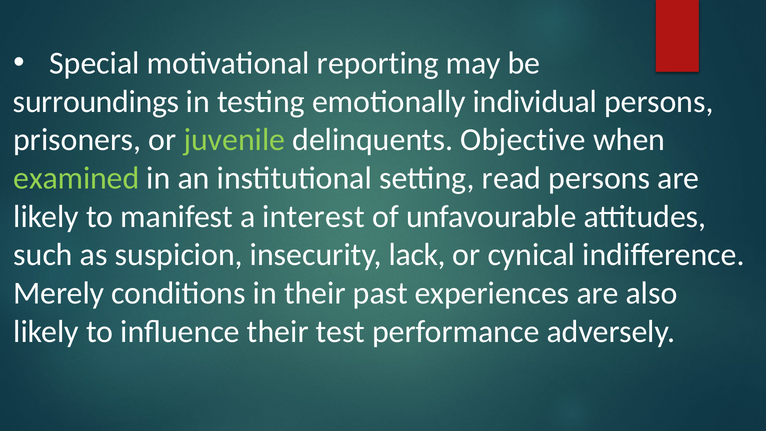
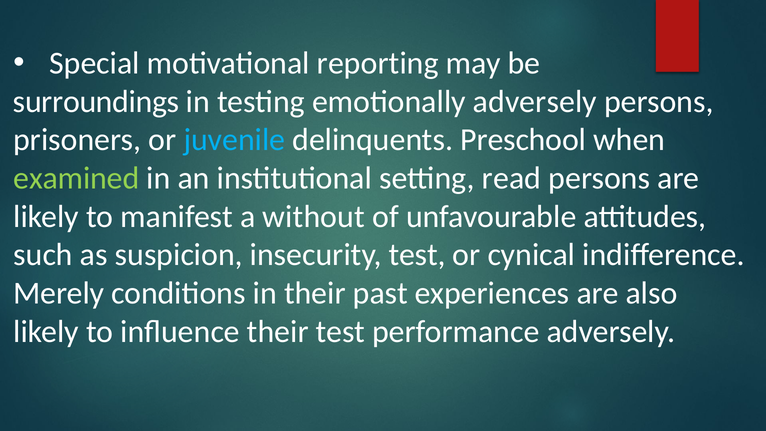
emotionally individual: individual -> adversely (535, 102)
juvenile colour: light green -> light blue (234, 140)
Objective: Objective -> Preschool (523, 140)
interest: interest -> without (314, 217)
insecurity lack: lack -> test (417, 255)
